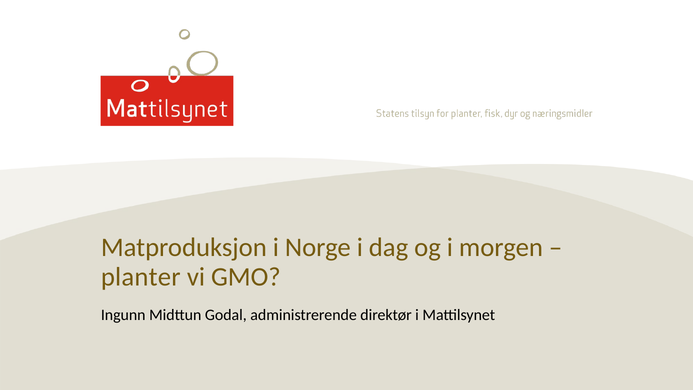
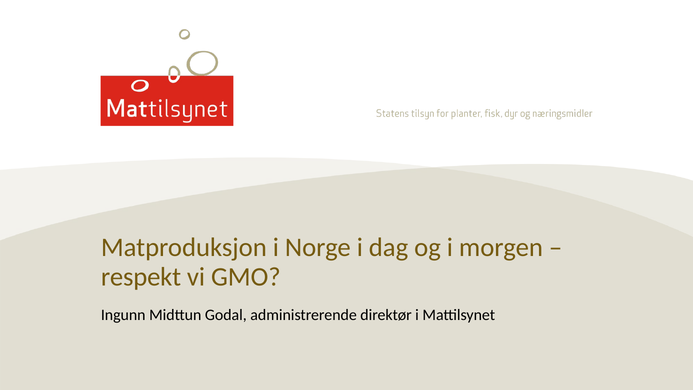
planter: planter -> respekt (141, 277)
